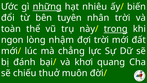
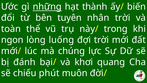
nhiêu: nhiêu -> thành (95, 7)
trong underline: present -> none (116, 29)
nhậm: nhậm -> luống (61, 40)
chẳng: chẳng -> chúng (71, 51)
thuở: thuở -> phút (49, 73)
